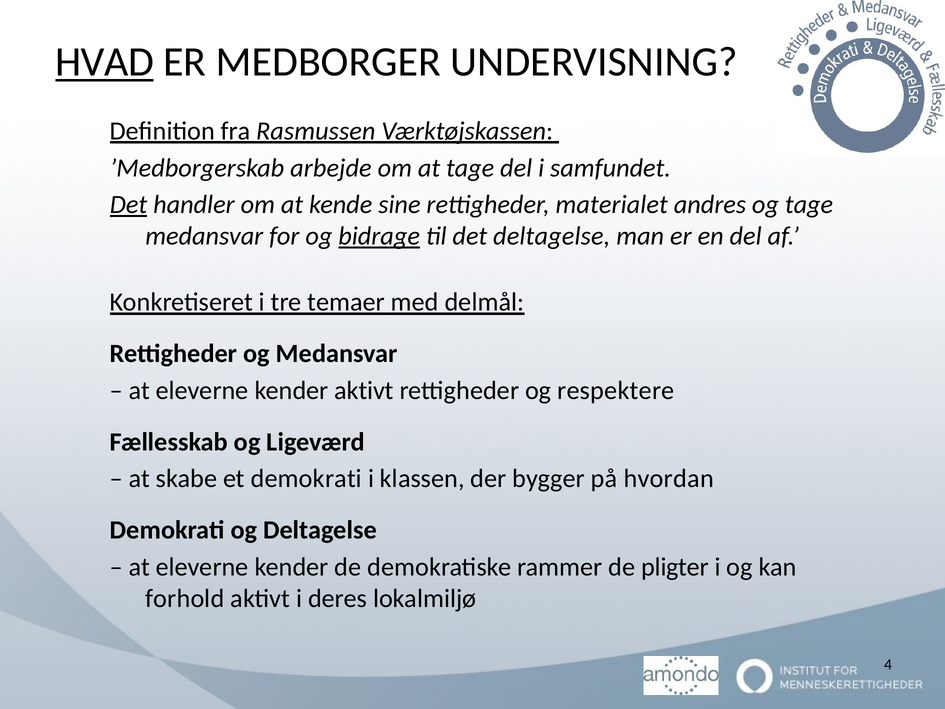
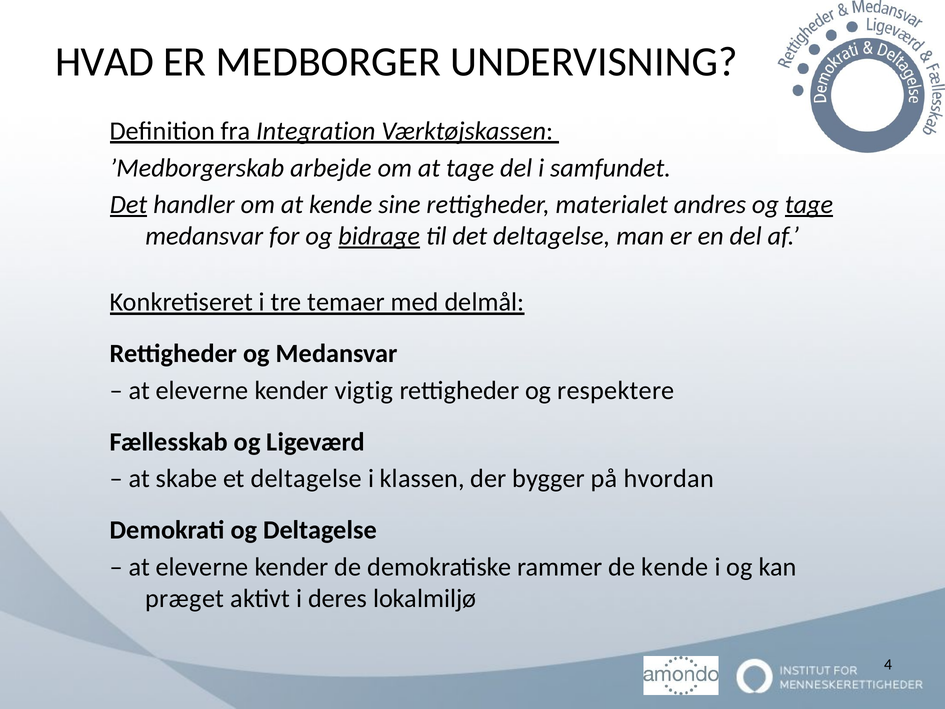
HVAD underline: present -> none (105, 62)
Rasmussen: Rasmussen -> Integration (316, 131)
tage underline: none -> present (809, 205)
kender aktivt: aktivt -> vigtig (364, 390)
et demokrati: demokrati -> deltagelse (306, 479)
de pligter: pligter -> kende (675, 567)
forhold: forhold -> præget (185, 598)
